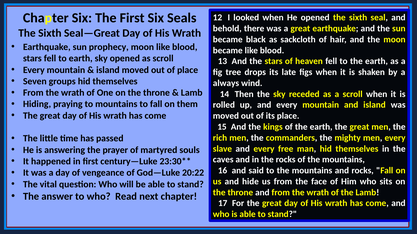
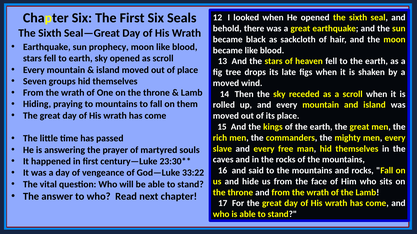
always: always -> moved (226, 83)
20:22: 20:22 -> 33:22 (193, 173)
